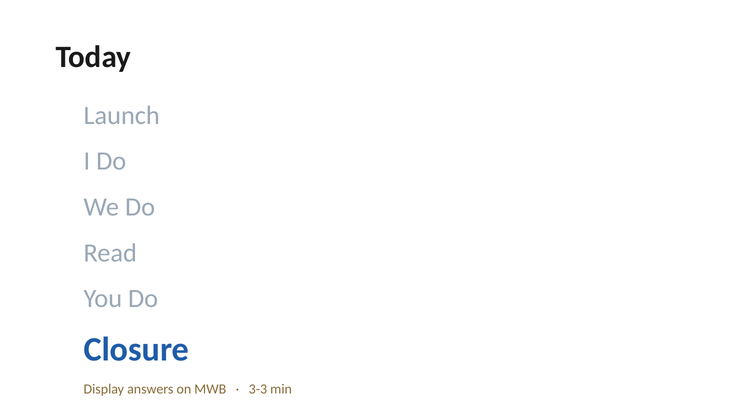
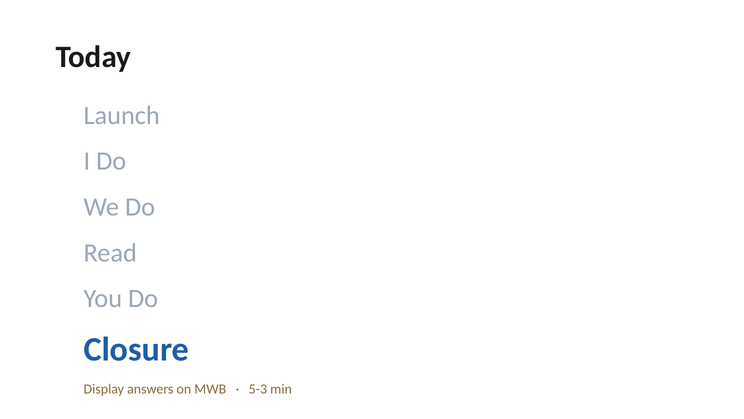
3-3: 3-3 -> 5-3 (258, 389)
